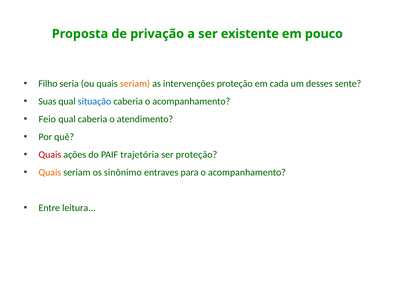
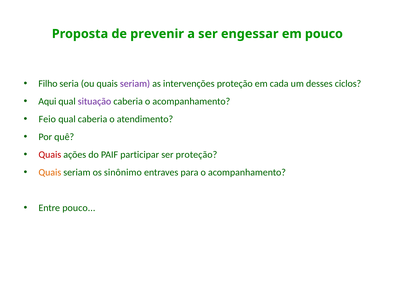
privação: privação -> prevenir (157, 34)
existente: existente -> engessar (250, 34)
seriam colour: orange -> purple (135, 84)
sente: sente -> ciclos (348, 84)
Suas: Suas -> Aqui (47, 101)
situação colour: blue -> purple (95, 101)
trajetória: trajetória -> participar (140, 155)
Entre leitura: leitura -> pouco (79, 208)
